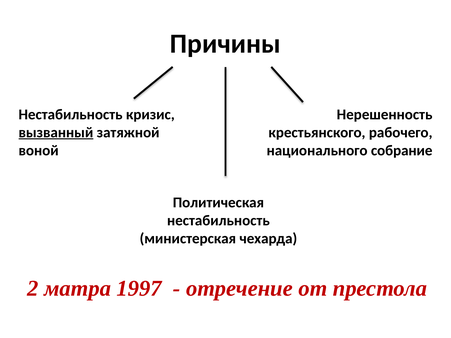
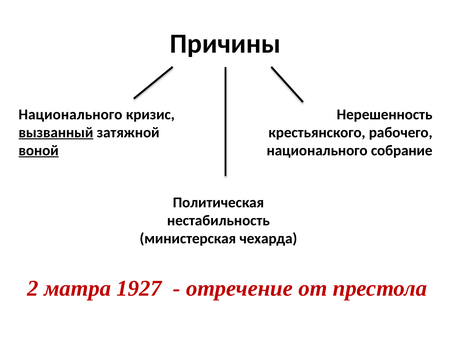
Нестабильность: Нестабильность -> Национального (70, 114)
воной underline: none -> present (39, 151)
1997: 1997 -> 1927 (139, 289)
